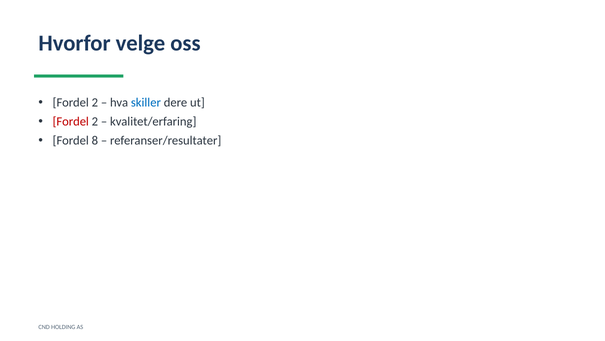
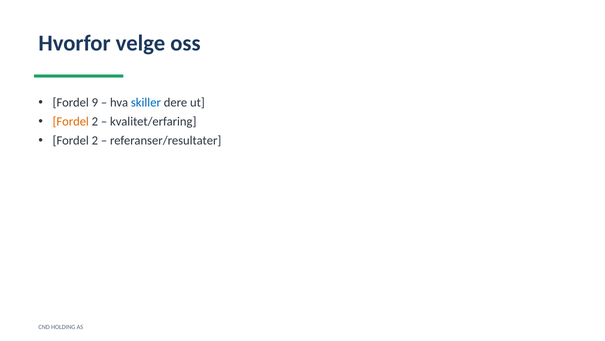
2: 2 -> 9 (95, 102)
Fordel colour: red -> orange (71, 121)
8: 8 -> 2 (95, 140)
